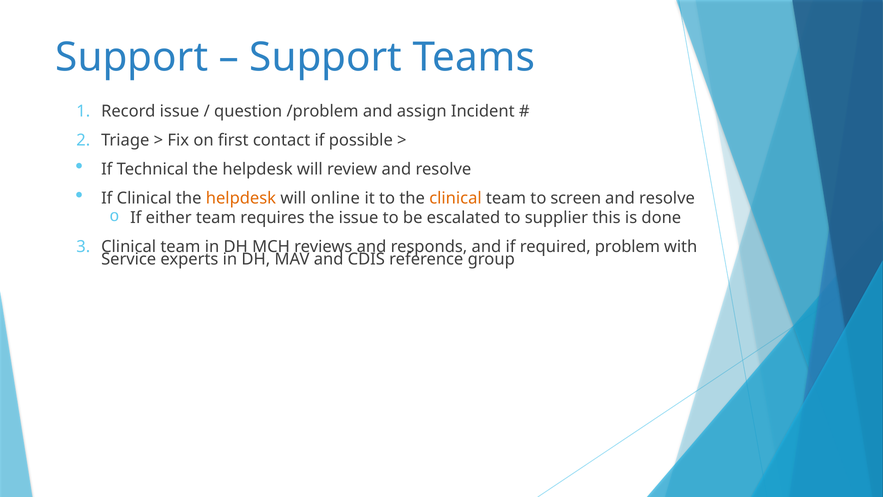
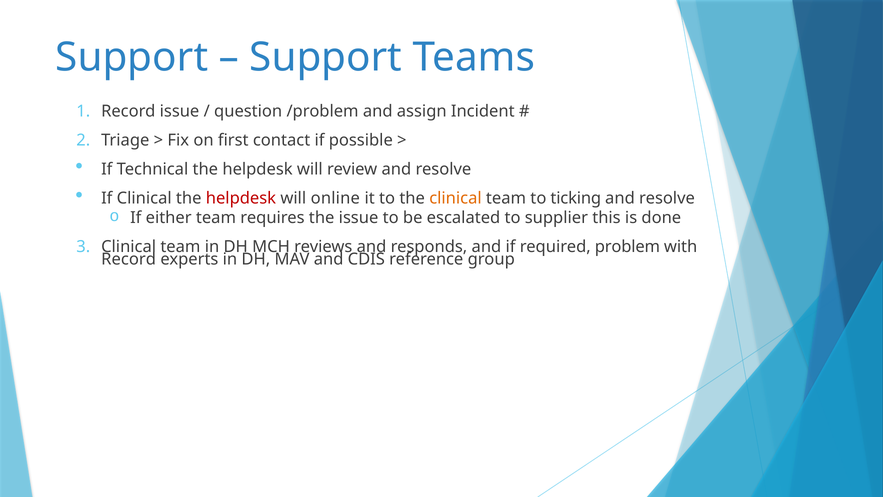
helpdesk colour: orange -> red (241, 198)
screen: screen -> ticking (576, 198)
Service: Service -> Record (129, 259)
